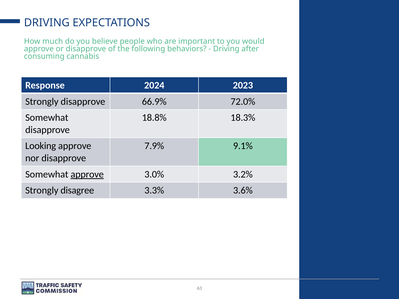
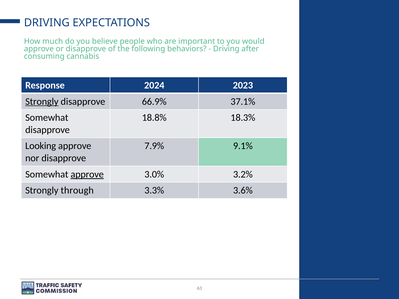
Strongly underline: none -> present (42, 102)
72.0%: 72.0% -> 37.1% (243, 102)
disagree: disagree -> through (77, 191)
